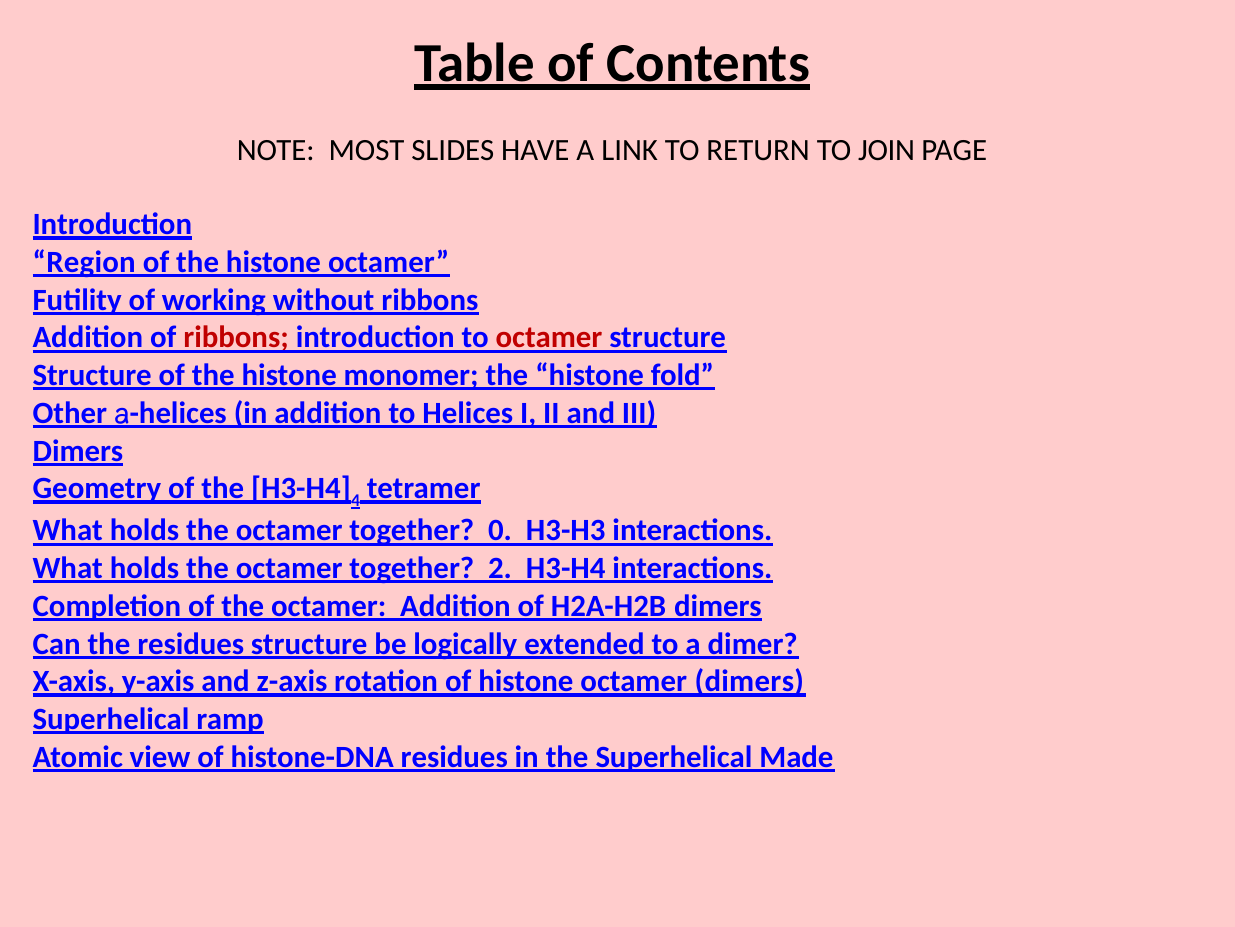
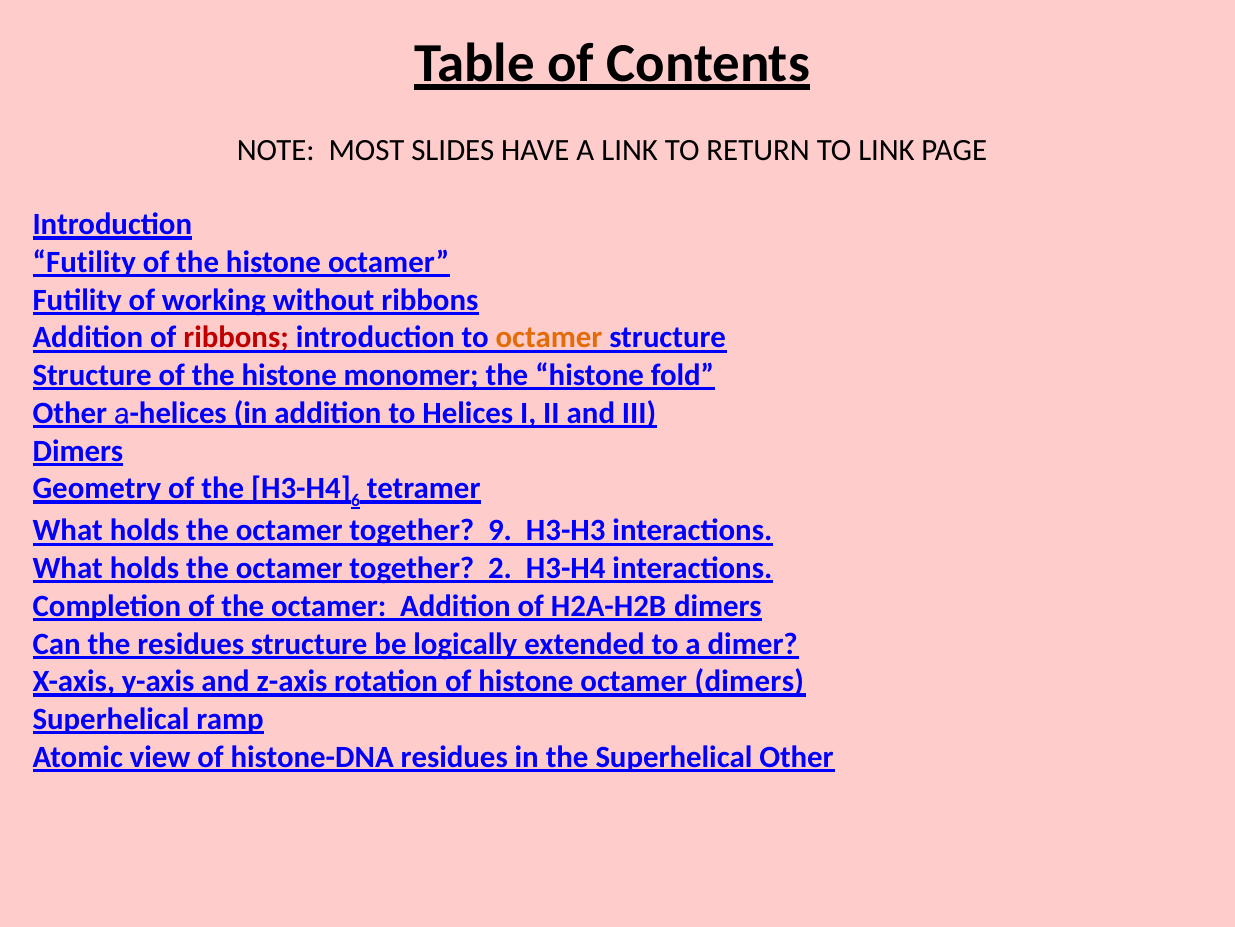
TO JOIN: JOIN -> LINK (886, 150)
Region: Region -> Futility (84, 262)
octamer colour: red -> orange (549, 337)
4: 4 -> 6 (356, 500)
0: 0 -> 9 (500, 530)
Superhelical Made: Made -> Other (796, 756)
